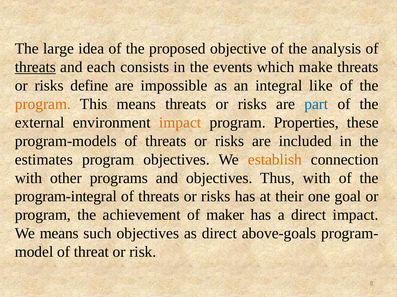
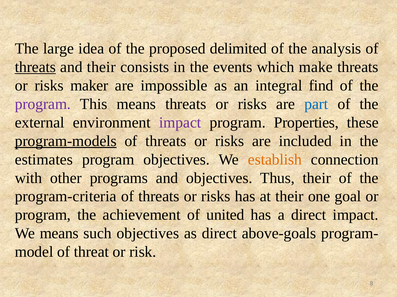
objective: objective -> delimited (238, 49)
and each: each -> their (101, 67)
define: define -> maker (89, 86)
like: like -> find (321, 86)
program colour: orange -> purple (43, 104)
impact colour: orange -> purple (180, 123)
program-models underline: none -> present (66, 141)
Thus with: with -> their (317, 178)
program-integral: program-integral -> program-criteria (66, 197)
maker: maker -> united (225, 215)
